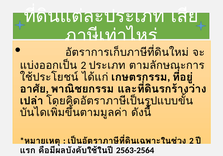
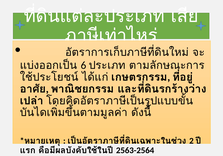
2: 2 -> 6 (83, 65)
